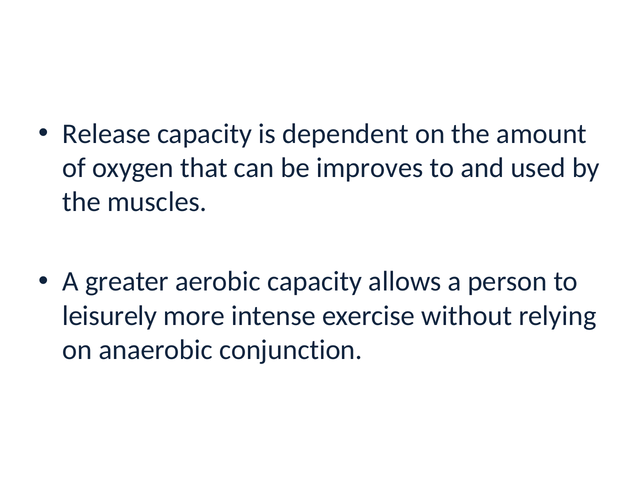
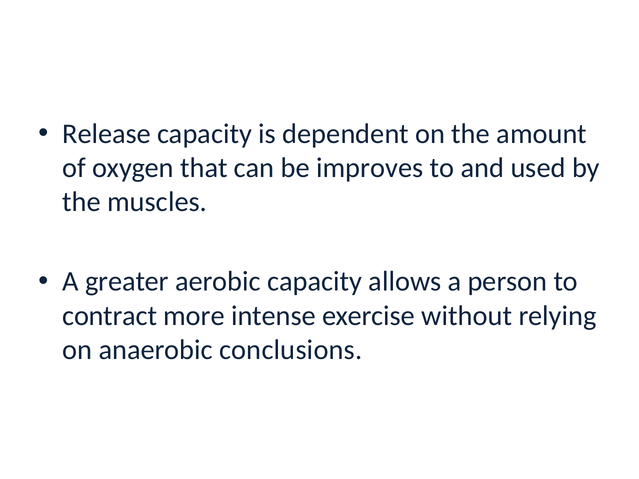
leisurely: leisurely -> contract (110, 316)
conjunction: conjunction -> conclusions (291, 350)
